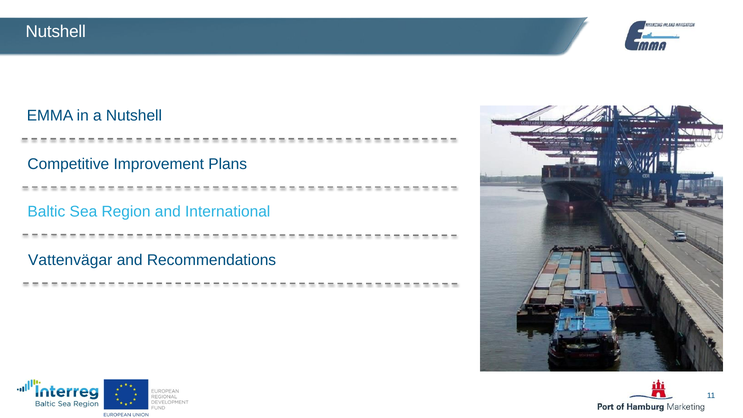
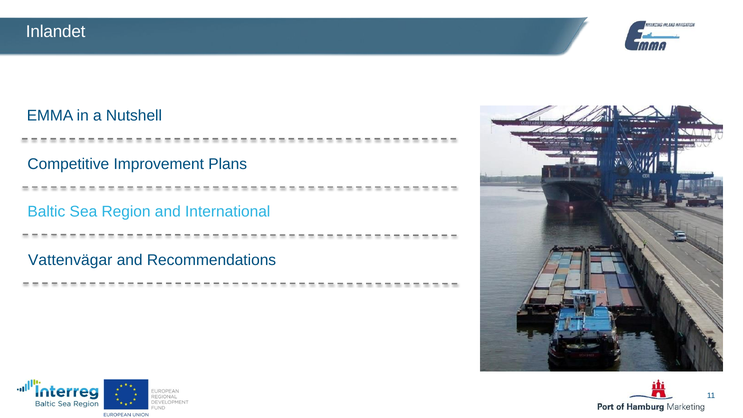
Nutshell: Nutshell -> Inlandet (56, 32)
